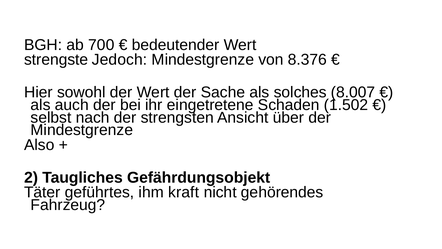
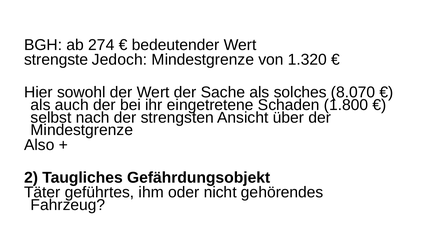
700: 700 -> 274 (101, 45)
8.376: 8.376 -> 1.320 (307, 60)
8.007: 8.007 -> 8.070 (353, 92)
1.502: 1.502 -> 1.800 (346, 105)
kraft: kraft -> oder (184, 192)
